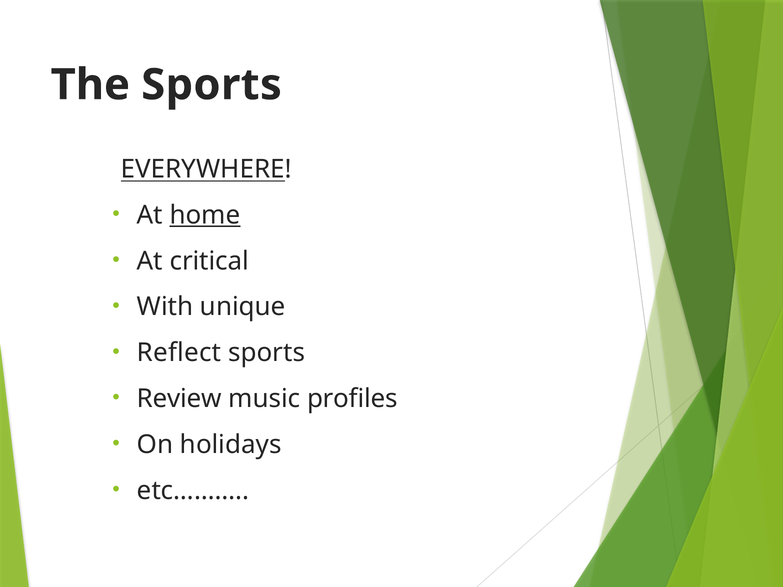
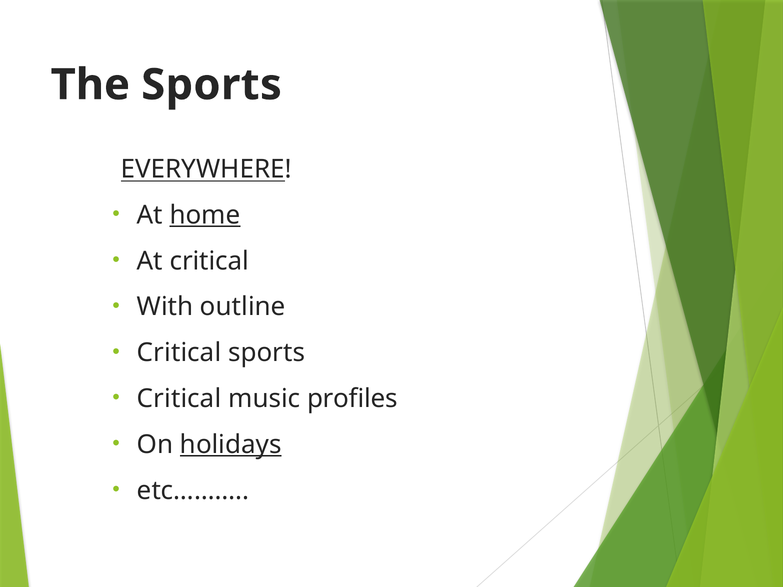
unique: unique -> outline (243, 307)
Reflect: Reflect -> Critical (179, 353)
Review: Review -> Critical (179, 399)
holidays underline: none -> present (231, 445)
